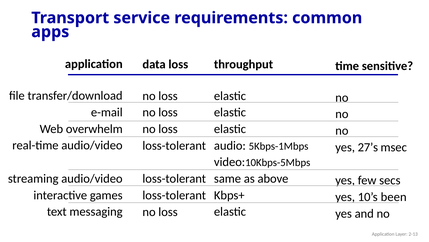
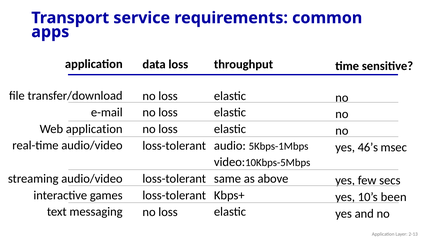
Web overwhelm: overwhelm -> application (94, 129)
27’s: 27’s -> 46’s (368, 147)
